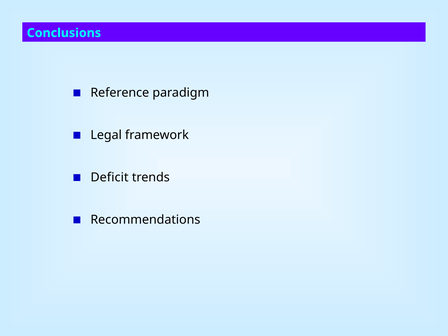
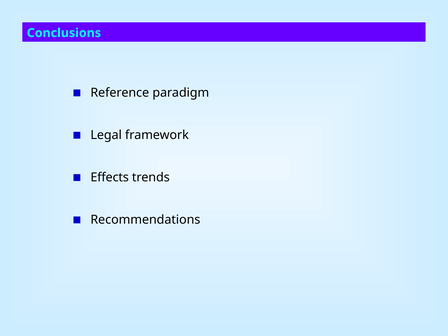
Deficit: Deficit -> Effects (110, 177)
